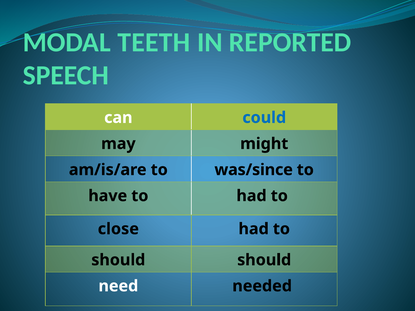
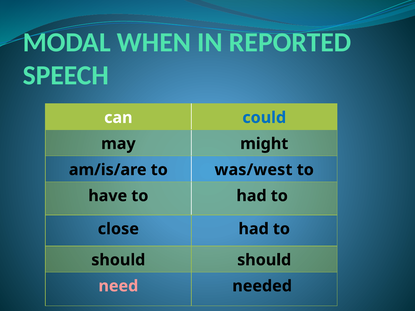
TEETH: TEETH -> WHEN (154, 42)
was/since: was/since -> was/west (253, 170)
need colour: white -> pink (118, 286)
